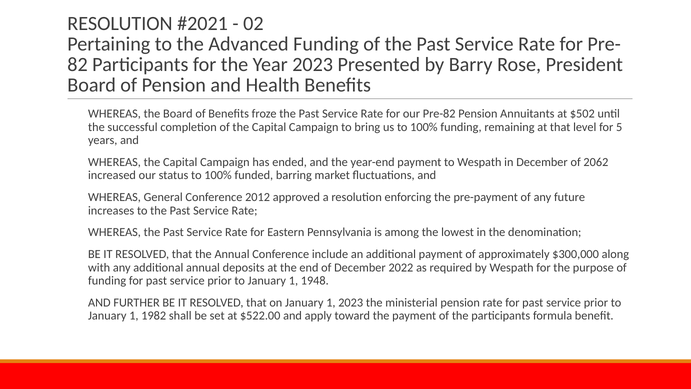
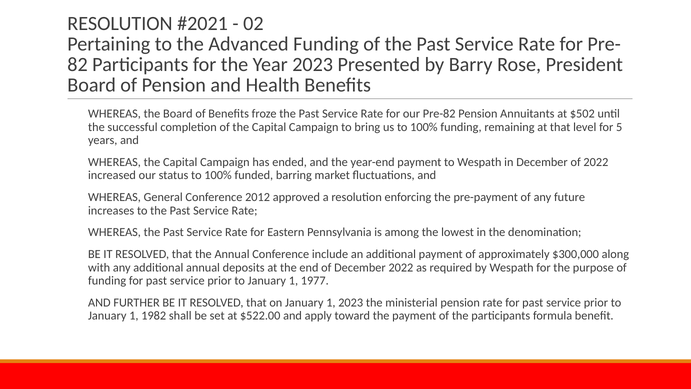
of 2062: 2062 -> 2022 (596, 162)
1948: 1948 -> 1977 (315, 280)
